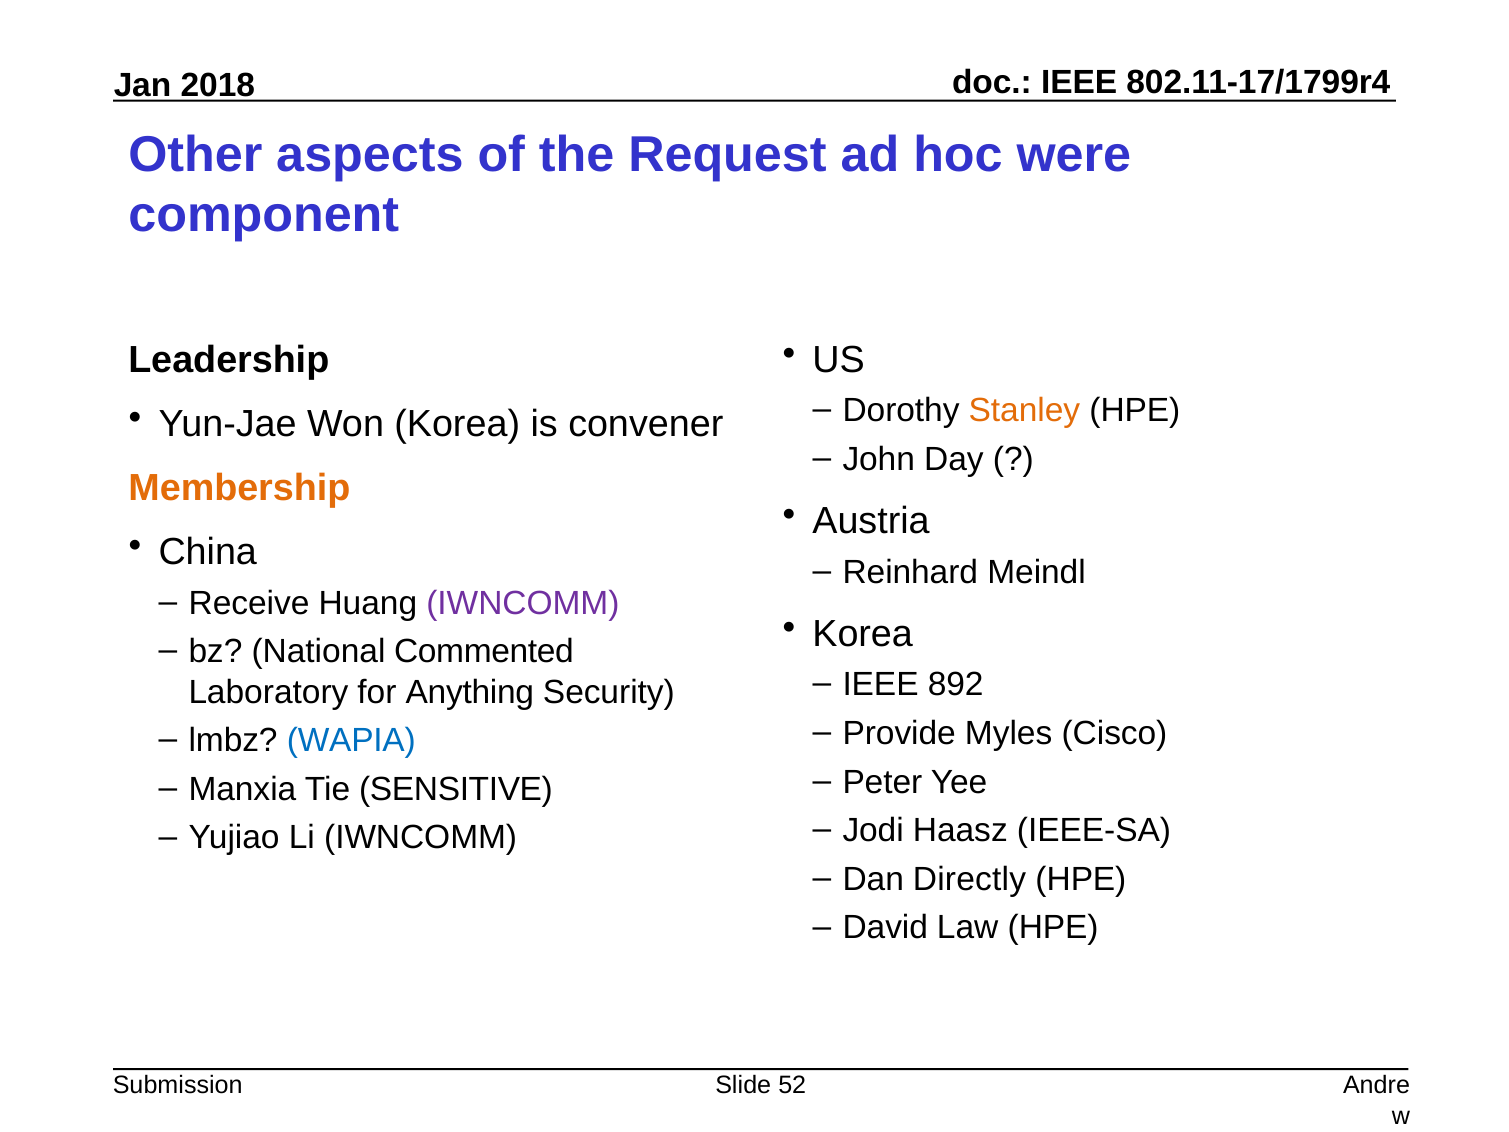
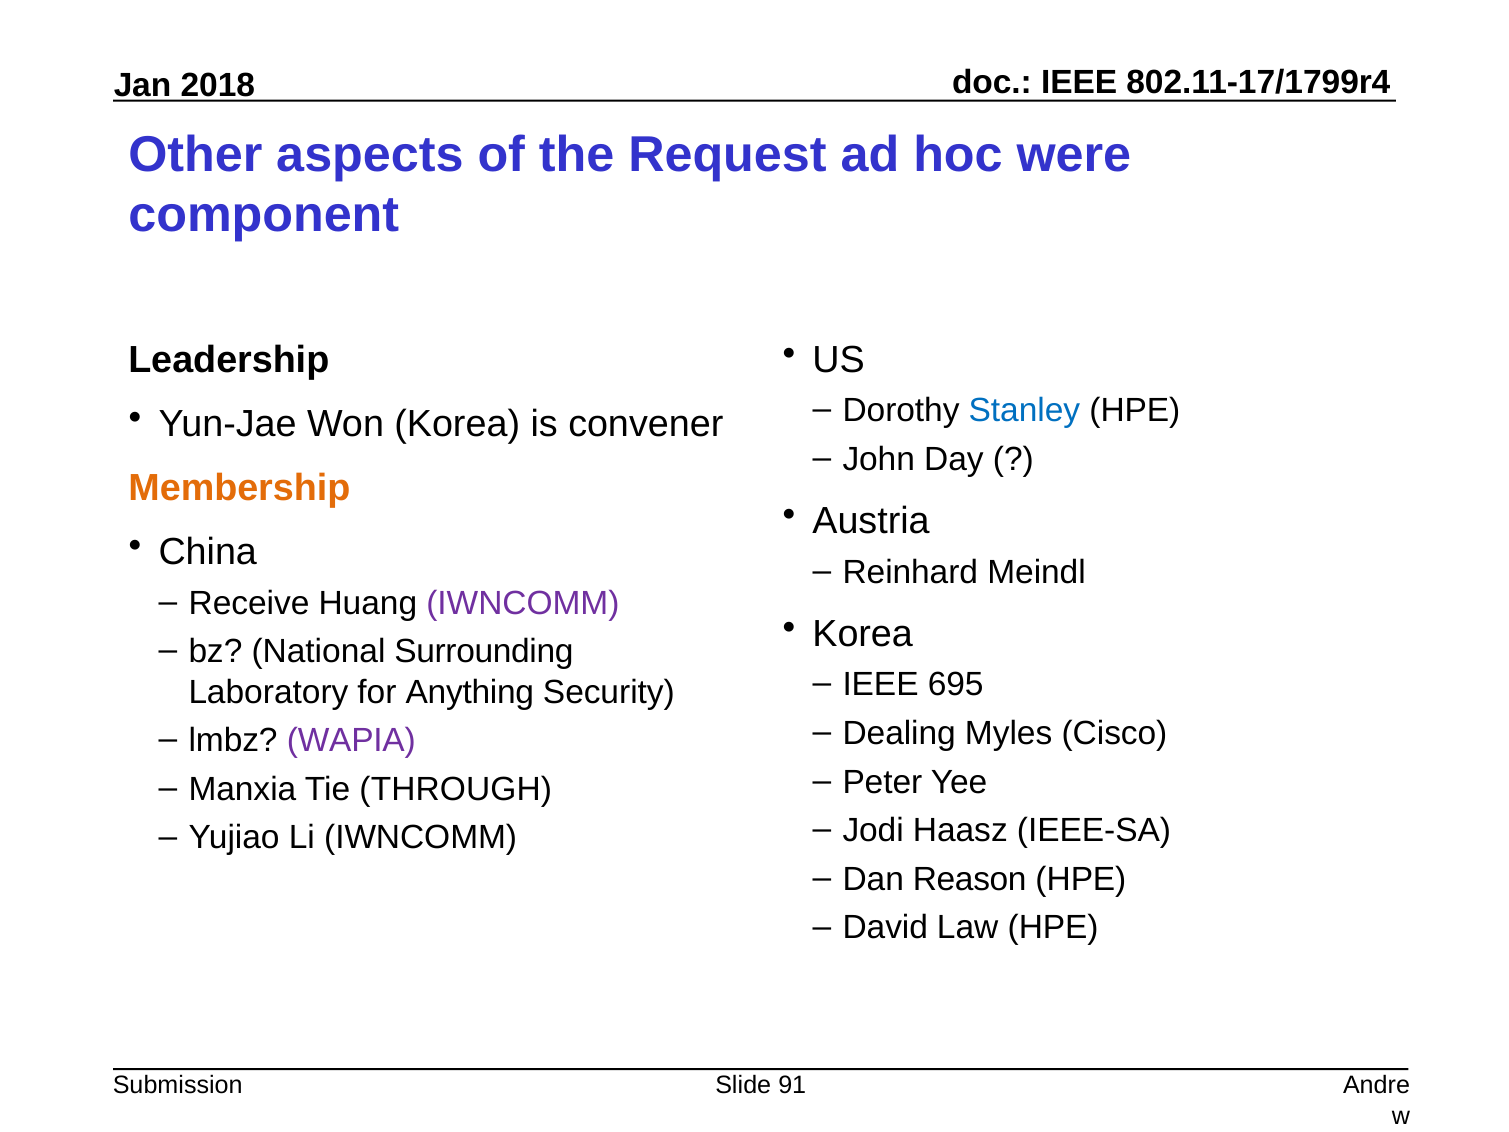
Stanley colour: orange -> blue (1024, 411)
Commented: Commented -> Surrounding (484, 652)
892: 892 -> 695 (956, 685)
Provide: Provide -> Dealing (899, 733)
WAPIA colour: blue -> purple (351, 741)
SENSITIVE: SENSITIVE -> THROUGH (456, 789)
Directly: Directly -> Reason (970, 879)
52: 52 -> 91 (792, 1085)
